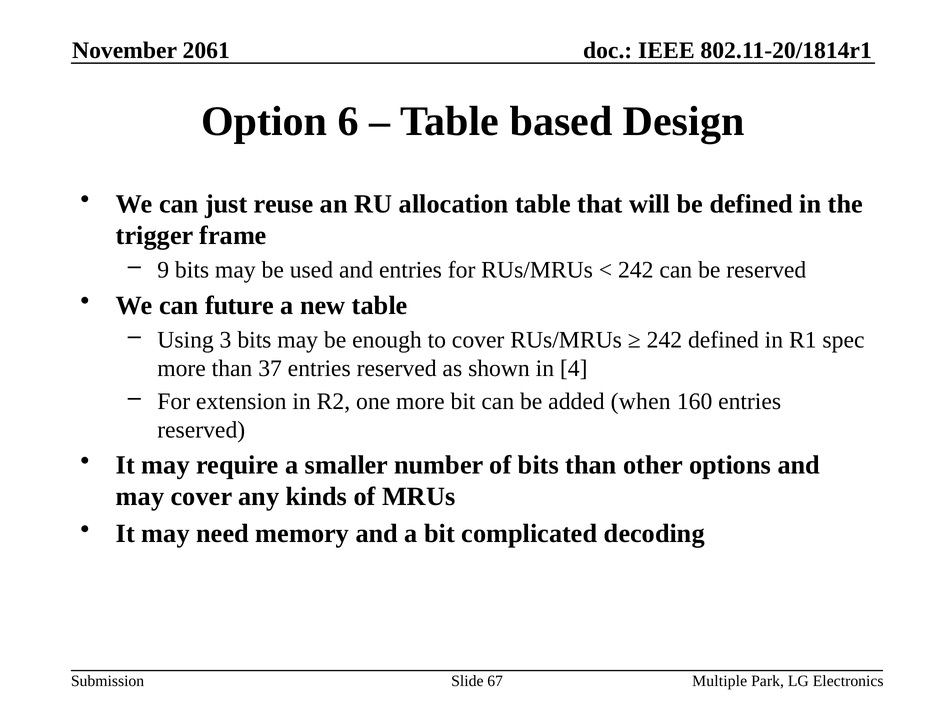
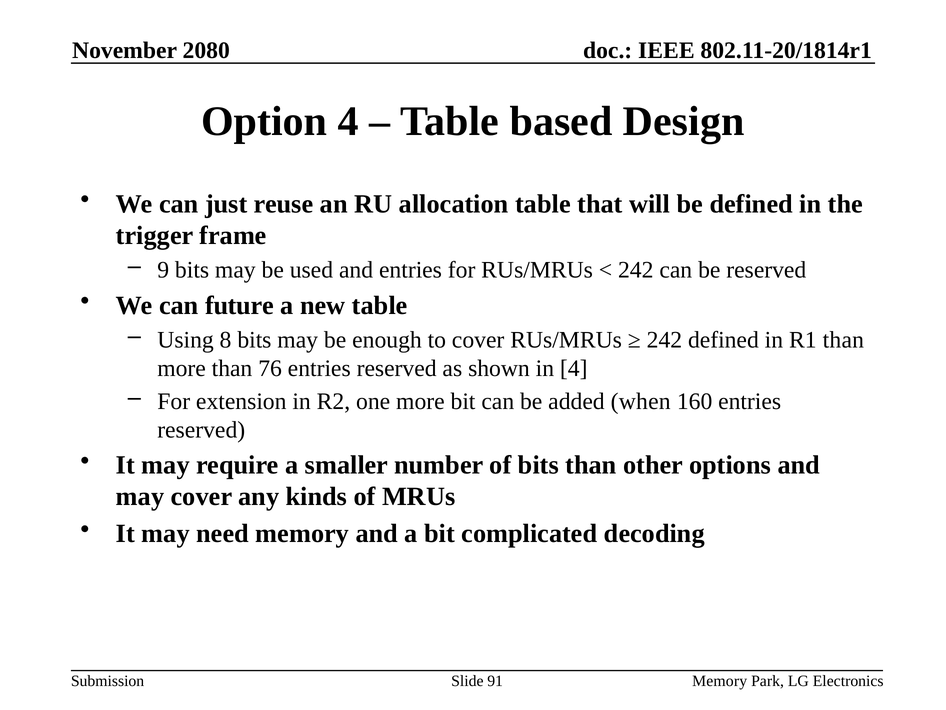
2061: 2061 -> 2080 (206, 50)
Option 6: 6 -> 4 (348, 121)
3: 3 -> 8 (225, 340)
R1 spec: spec -> than (843, 340)
37: 37 -> 76 (270, 368)
67: 67 -> 91 (495, 680)
Multiple: Multiple -> Memory (720, 680)
